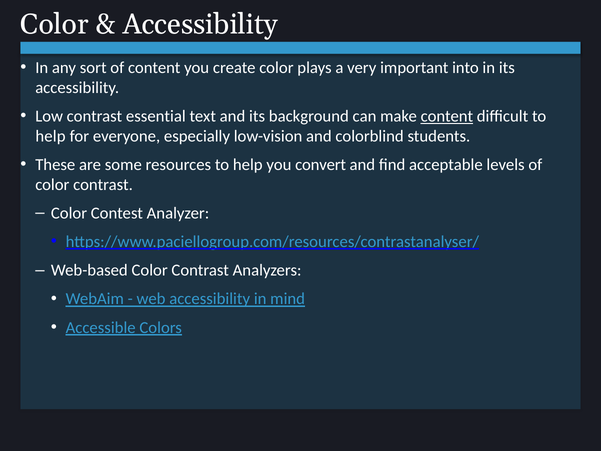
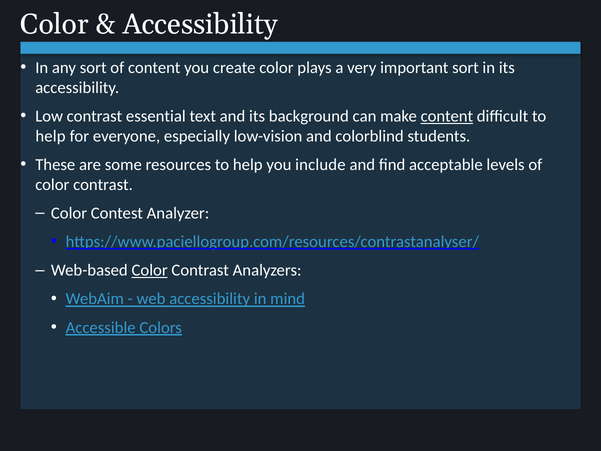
important into: into -> sort (465, 68)
convert: convert -> include (320, 165)
Color underline: none -> present (150, 270)
